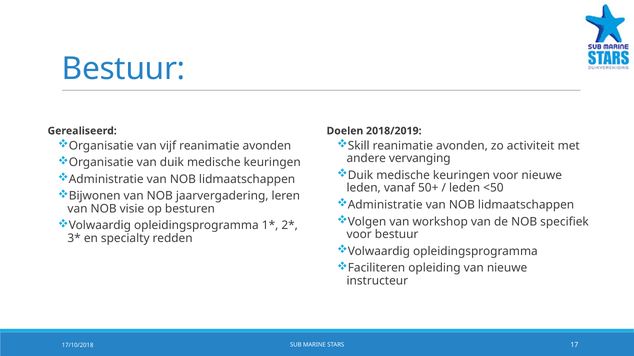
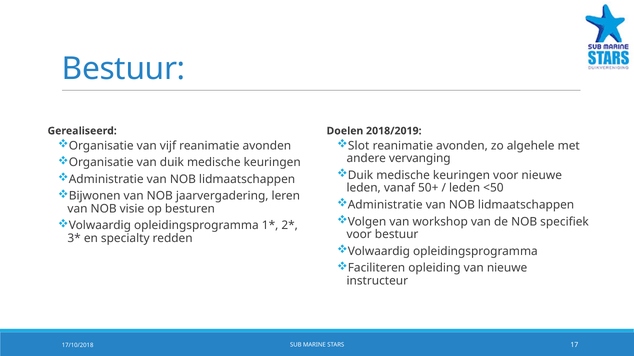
Skill: Skill -> Slot (359, 146)
activiteit: activiteit -> algehele (531, 146)
